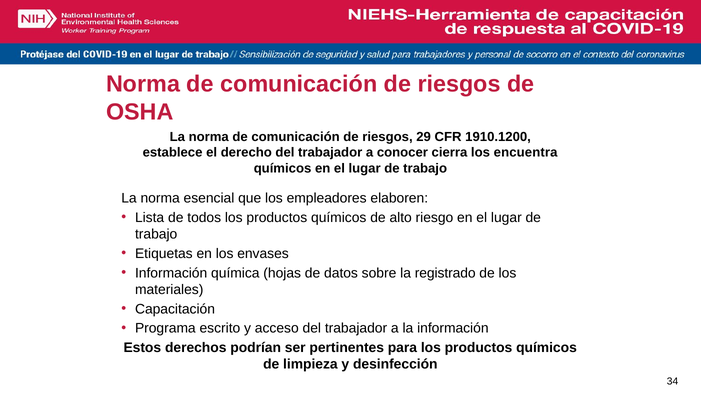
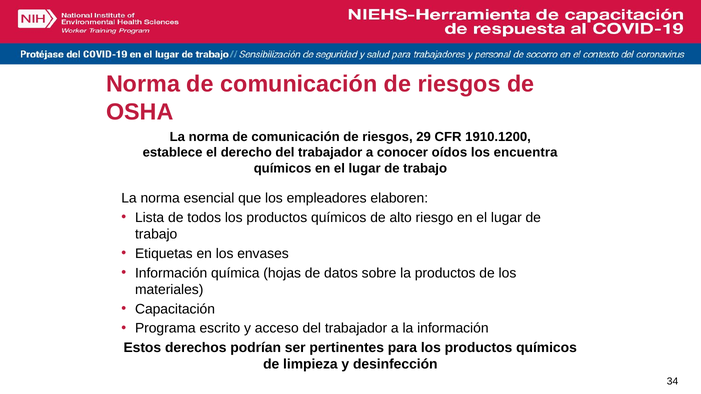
cierra: cierra -> oídos (449, 153)
la registrado: registrado -> productos (445, 273)
